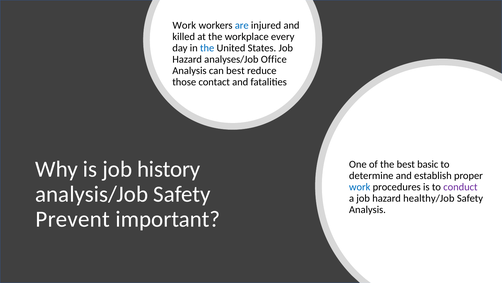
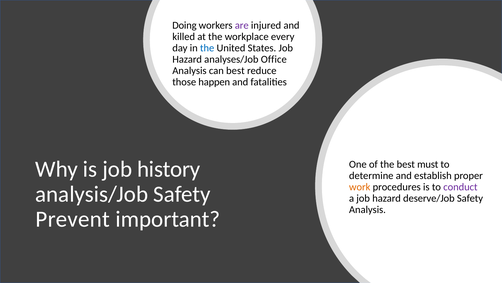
Work: Work -> Doing (184, 25)
are colour: blue -> purple (242, 25)
contact: contact -> happen (214, 82)
basic: basic -> must (428, 164)
work colour: blue -> orange (360, 187)
healthy/Job: healthy/Job -> deserve/Job (429, 198)
